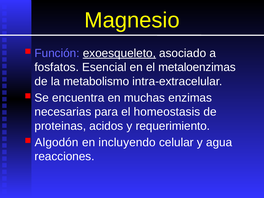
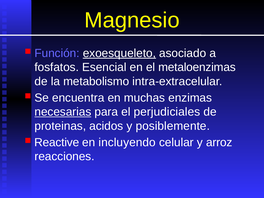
necesarias underline: none -> present (63, 112)
homeostasis: homeostasis -> perjudiciales (167, 112)
requerimiento: requerimiento -> posiblemente (173, 126)
Algodón: Algodón -> Reactive (57, 142)
agua: agua -> arroz (219, 142)
